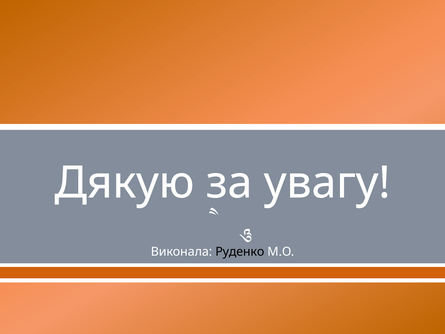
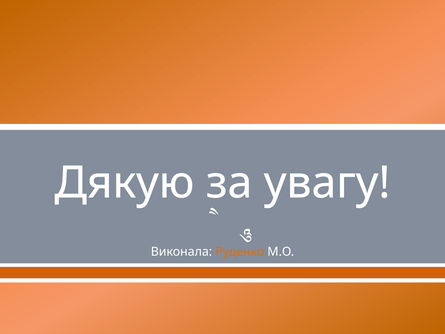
Руденко colour: black -> orange (240, 252)
